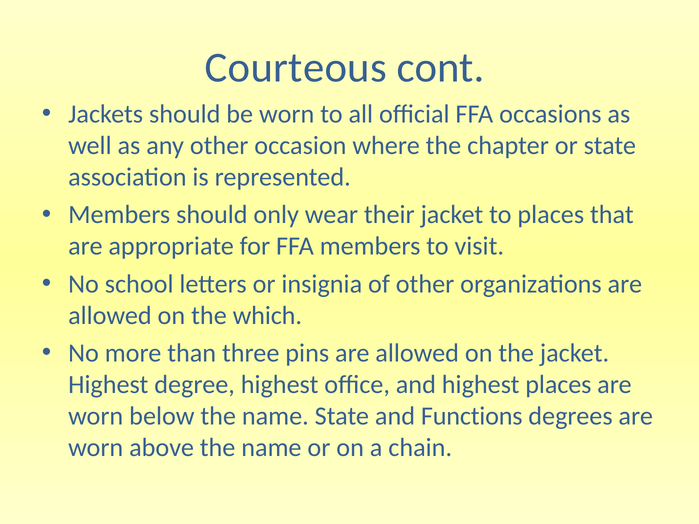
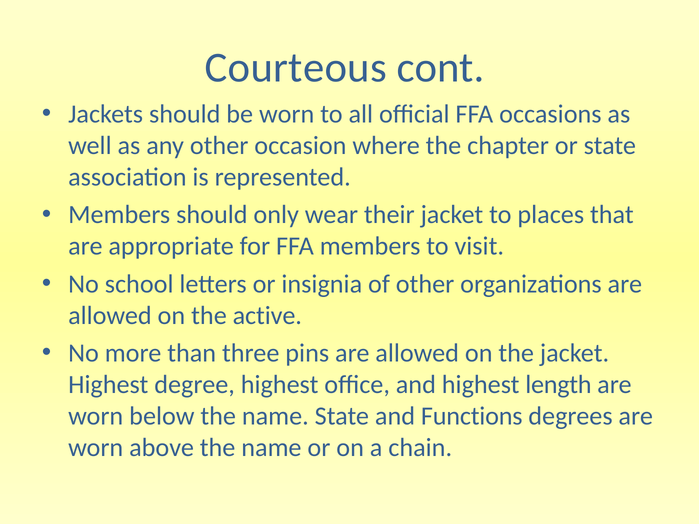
which: which -> active (267, 316)
highest places: places -> length (558, 385)
